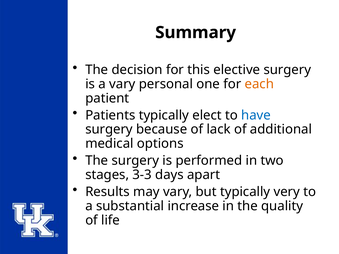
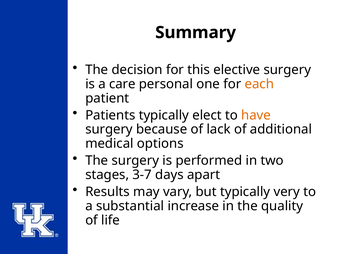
a vary: vary -> care (122, 84)
have colour: blue -> orange (256, 115)
3-3: 3-3 -> 3-7 (142, 175)
